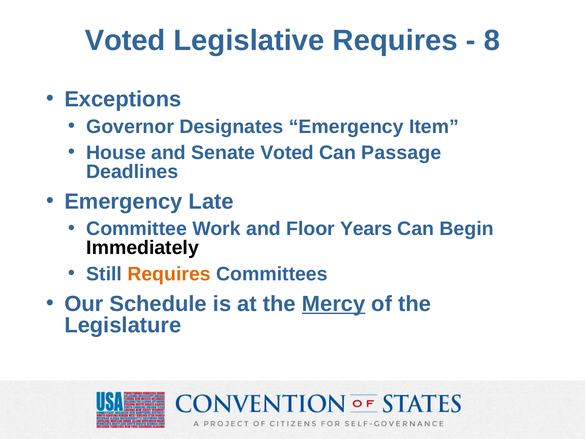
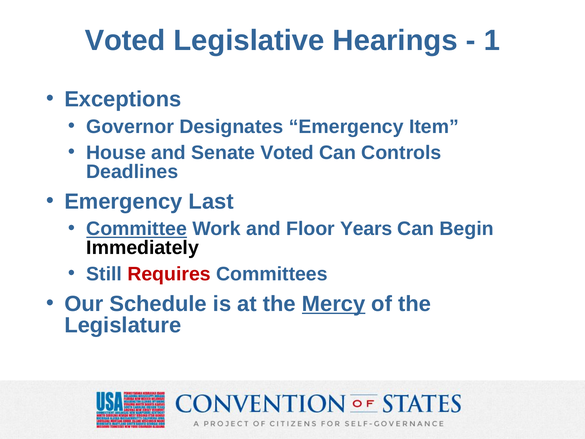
Legislative Requires: Requires -> Hearings (395, 41)
8: 8 -> 1 (492, 41)
Passage: Passage -> Controls (401, 153)
Late: Late -> Last (211, 201)
Committee underline: none -> present (137, 229)
Requires colour: orange -> red (169, 274)
